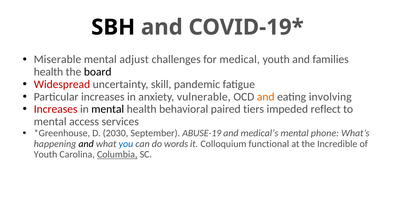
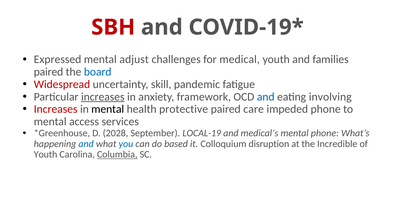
SBH colour: black -> red (113, 27)
Miserable: Miserable -> Expressed (58, 59)
health: health -> paired (48, 72)
board colour: black -> blue (98, 72)
increases underline: none -> present (103, 97)
vulnerable: vulnerable -> framework (204, 97)
and colour: orange -> blue (266, 97)
behavioral: behavioral -> protective (184, 109)
tiers: tiers -> care (254, 109)
impeded reflect: reflect -> phone (326, 109)
2030: 2030 -> 2028 (116, 133)
ABUSE-19: ABUSE-19 -> LOCAL-19 (202, 133)
and colour: black -> blue (86, 144)
words: words -> based (176, 144)
functional: functional -> disruption (269, 144)
